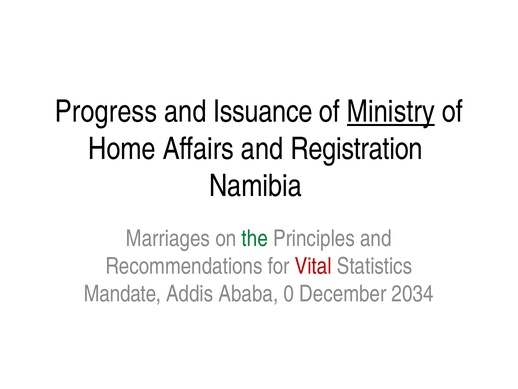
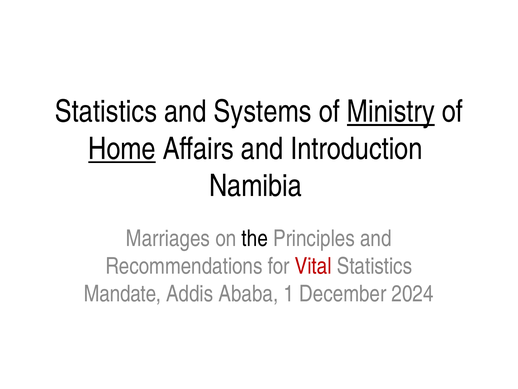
Progress: Progress -> Statistics (106, 111)
Issuance: Issuance -> Systems (263, 111)
Home underline: none -> present (122, 149)
Registration: Registration -> Introduction (356, 149)
the colour: green -> black (255, 238)
0: 0 -> 1 (289, 293)
2034: 2034 -> 2024 (413, 293)
